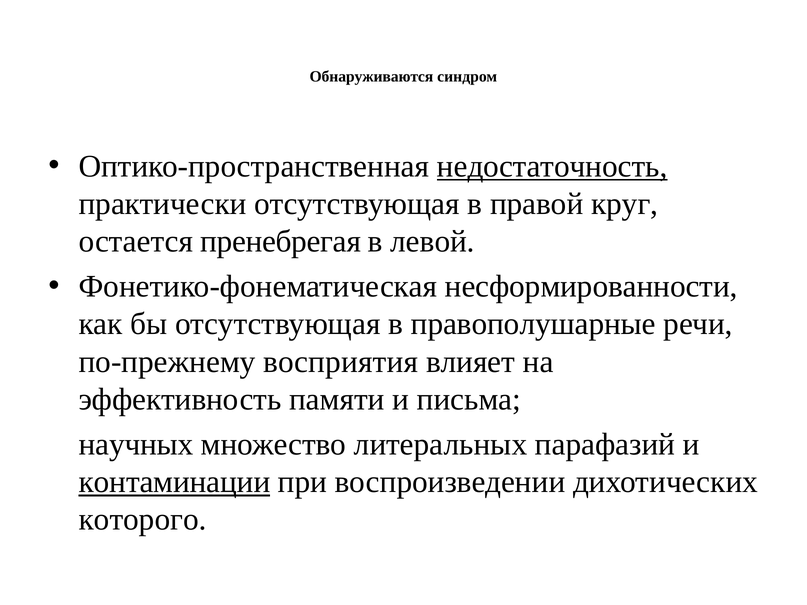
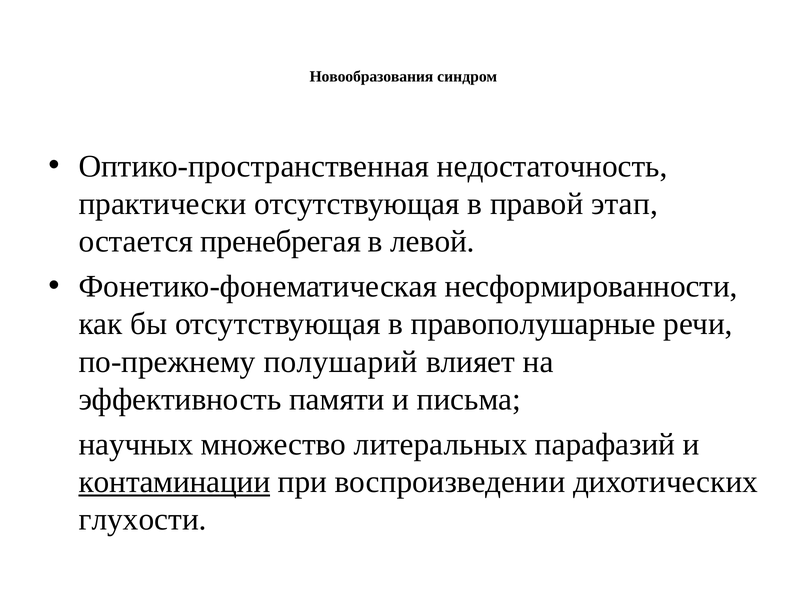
Обнаруживаются: Обнаруживаются -> Новообразования (371, 76)
недостаточность underline: present -> none (552, 166)
круг: круг -> этап (625, 204)
восприятия: восприятия -> полушарий (341, 362)
которого: которого -> глухости (143, 520)
